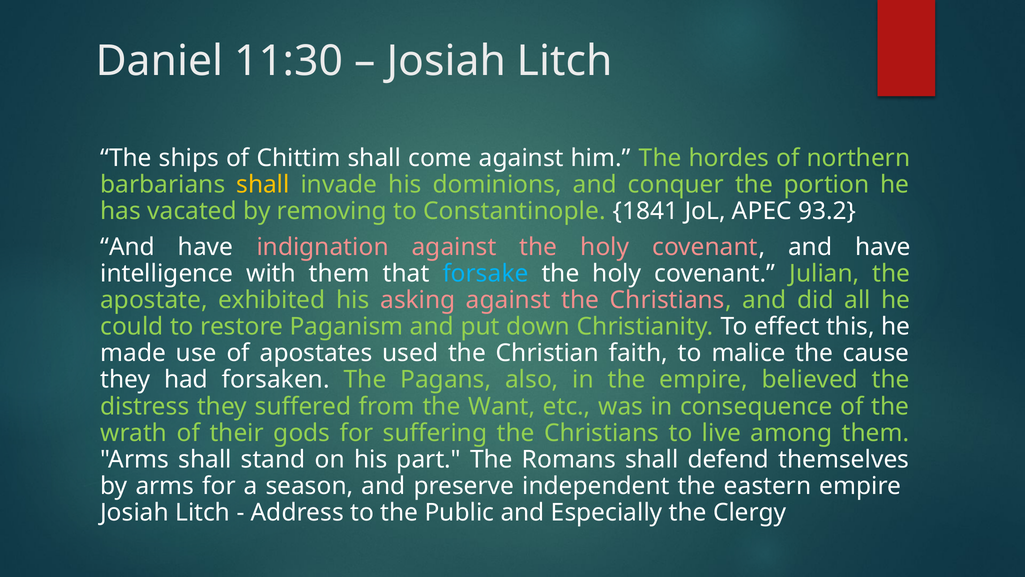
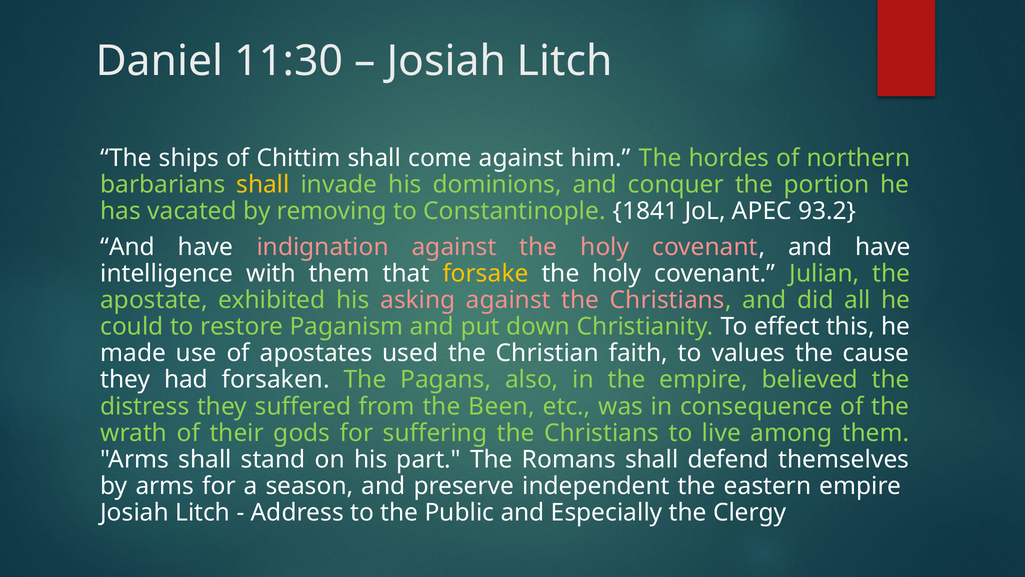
forsake colour: light blue -> yellow (485, 274)
malice: malice -> values (748, 353)
Want: Want -> Been (502, 406)
